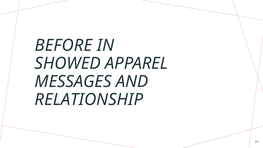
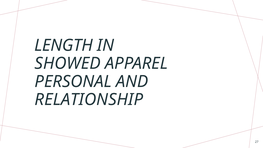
BEFORE: BEFORE -> LENGTH (64, 45)
MESSAGES: MESSAGES -> PERSONAL (73, 81)
